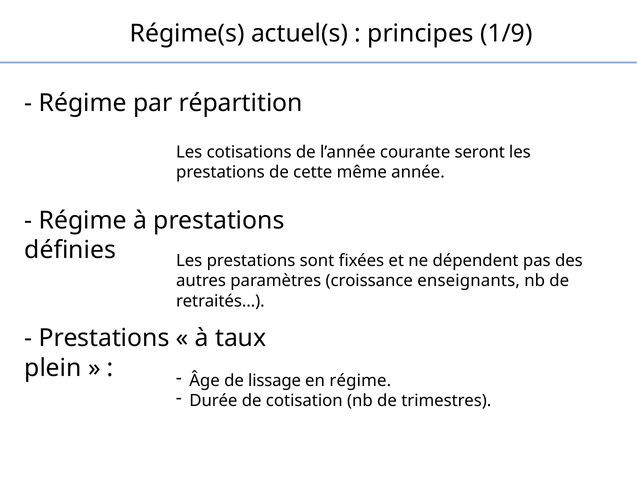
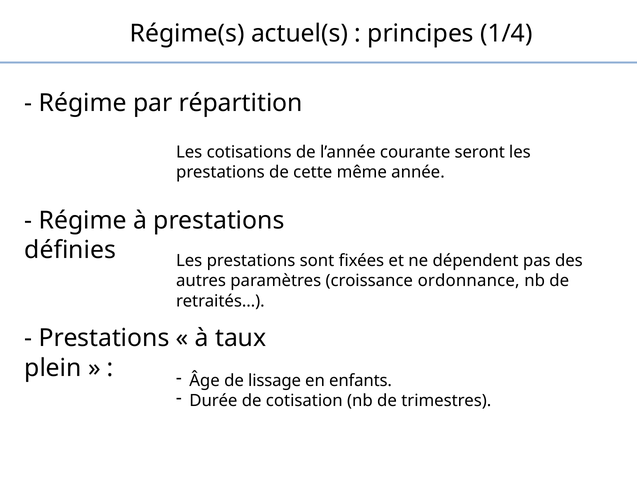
1/9: 1/9 -> 1/4 (506, 34)
enseignants: enseignants -> ordonnance (469, 281)
en régime: régime -> enfants (361, 381)
